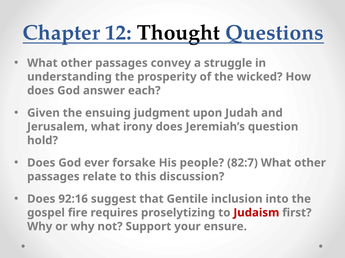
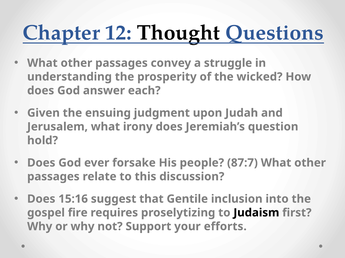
82:7: 82:7 -> 87:7 (242, 163)
92:16: 92:16 -> 15:16 (73, 199)
Judaism colour: red -> black (256, 213)
ensure: ensure -> efforts (225, 227)
